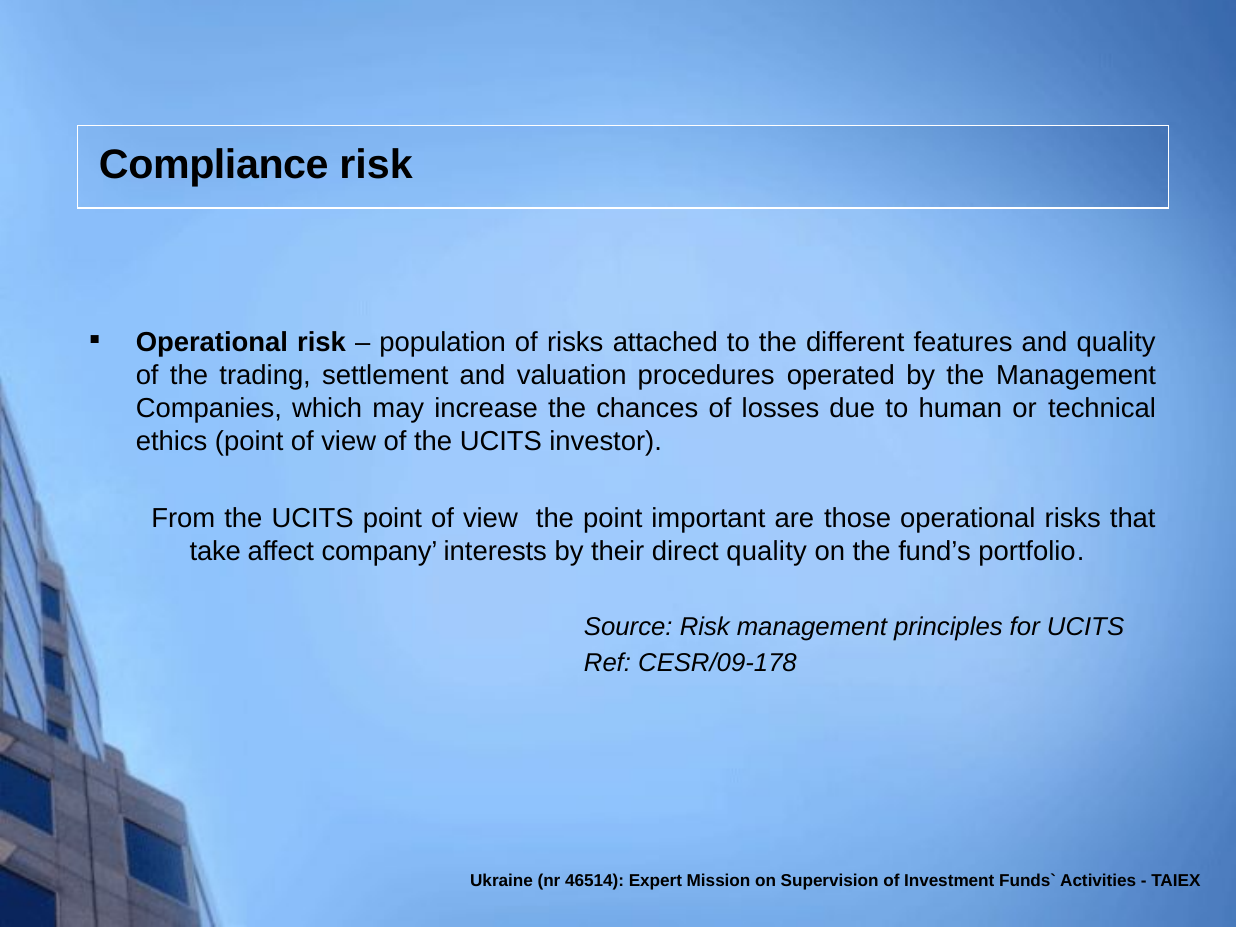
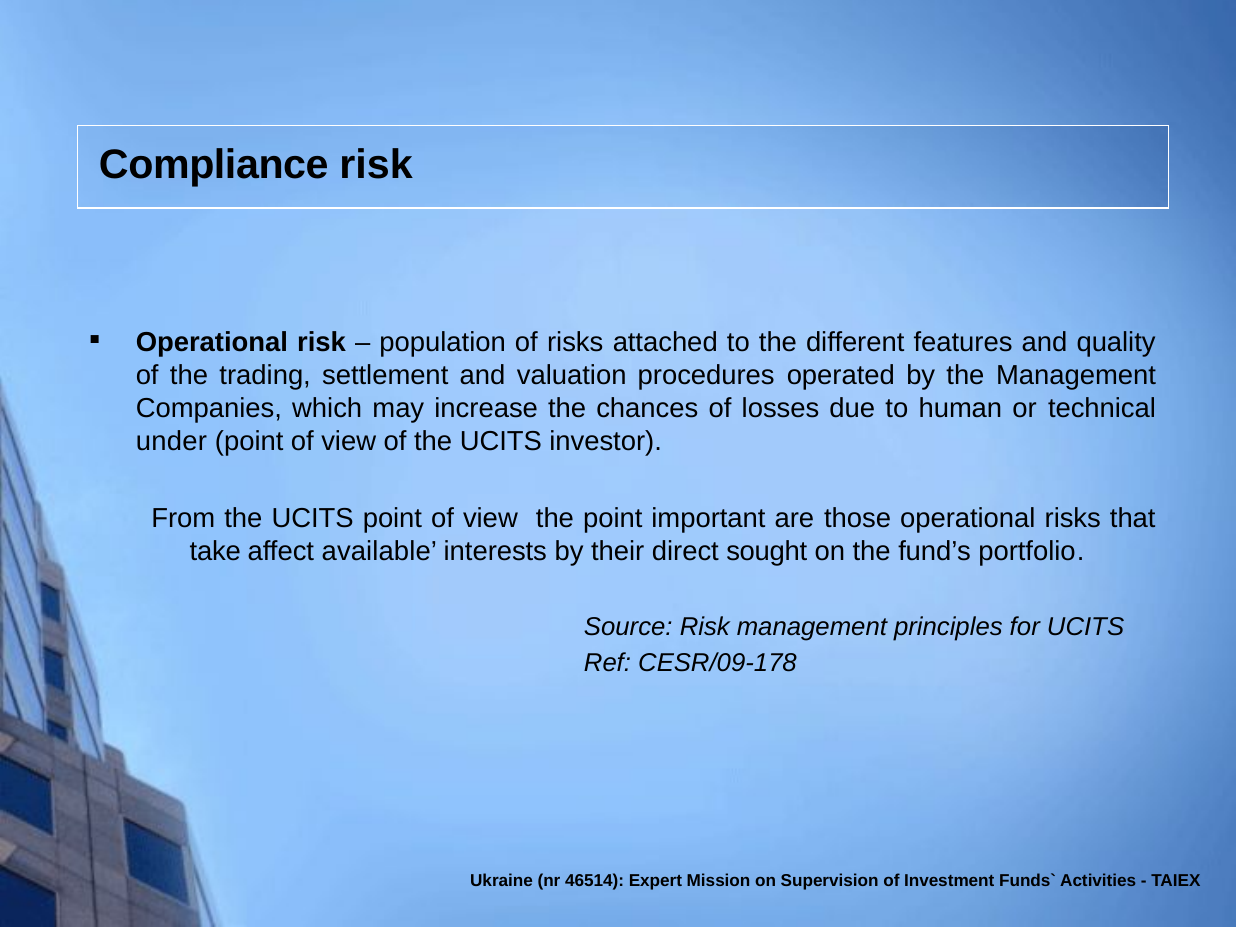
ethics: ethics -> under (172, 442)
company: company -> available (379, 551)
direct quality: quality -> sought (767, 551)
